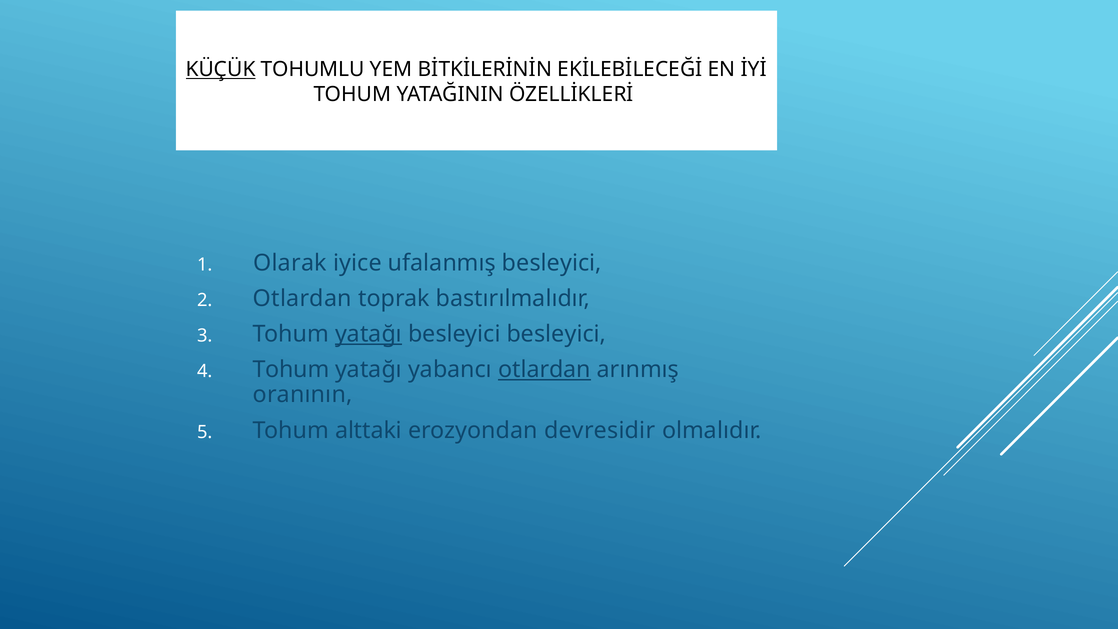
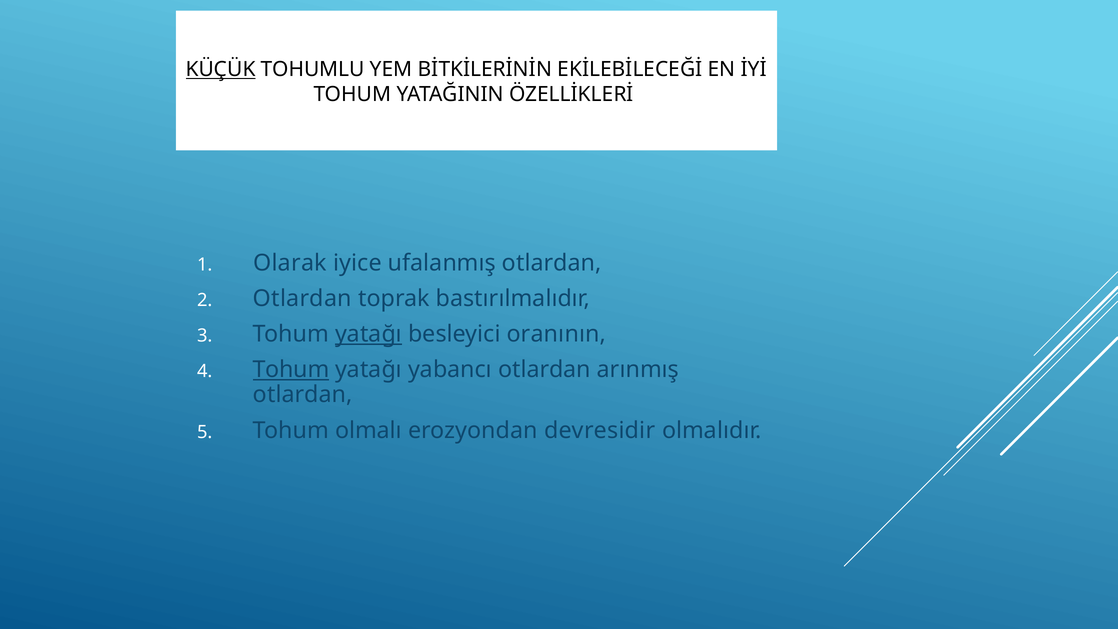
ufalanmış besleyici: besleyici -> otlardan (552, 263)
besleyici besleyici: besleyici -> oranının (556, 334)
Tohum underline: none -> present (291, 370)
otlardan underline: present -> none (544, 370)
oranının: oranının -> otlardan (303, 395)
alttaki: alttaki -> olmalı (369, 430)
